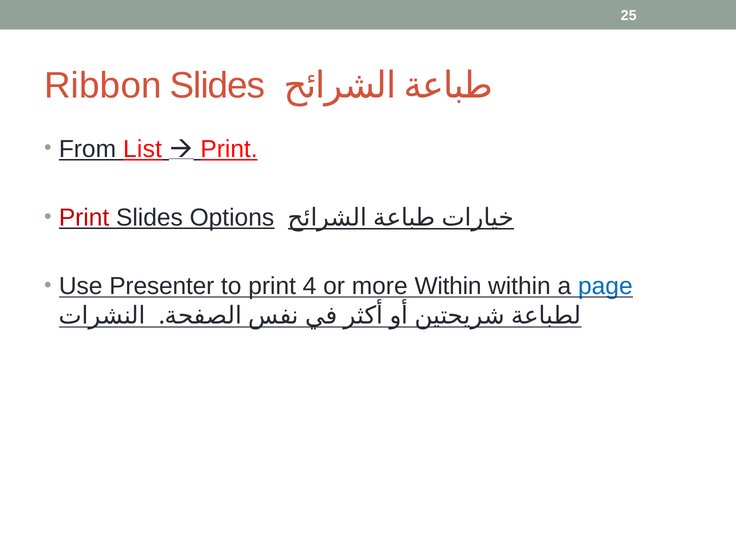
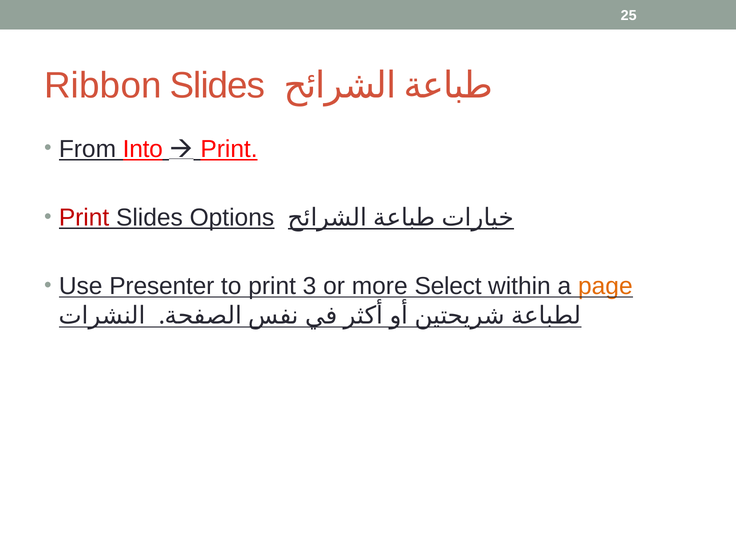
List: List -> Into (143, 149)
4: 4 -> 3 (310, 286)
more Within: Within -> Select (448, 286)
page colour: blue -> orange (605, 286)
